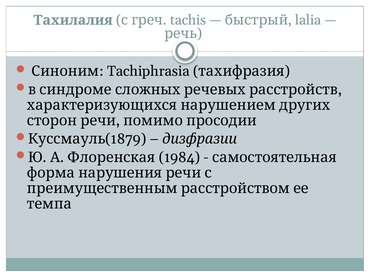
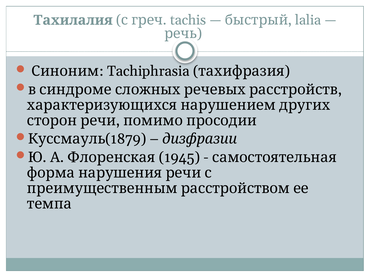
1984: 1984 -> 1945 (179, 158)
